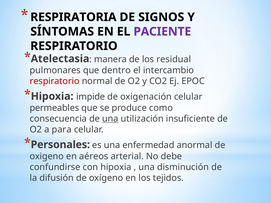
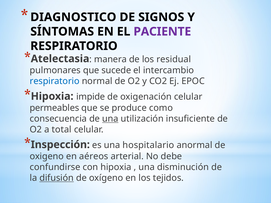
RESPIRATORIA: RESPIRATORIA -> DIAGNOSTICO (73, 17)
dentro: dentro -> sucede (116, 70)
respiratorio colour: red -> blue (55, 81)
para: para -> total (62, 130)
Personales: Personales -> Inspección (60, 145)
enfermedad: enfermedad -> hospitalario (148, 145)
difusión underline: none -> present (57, 178)
